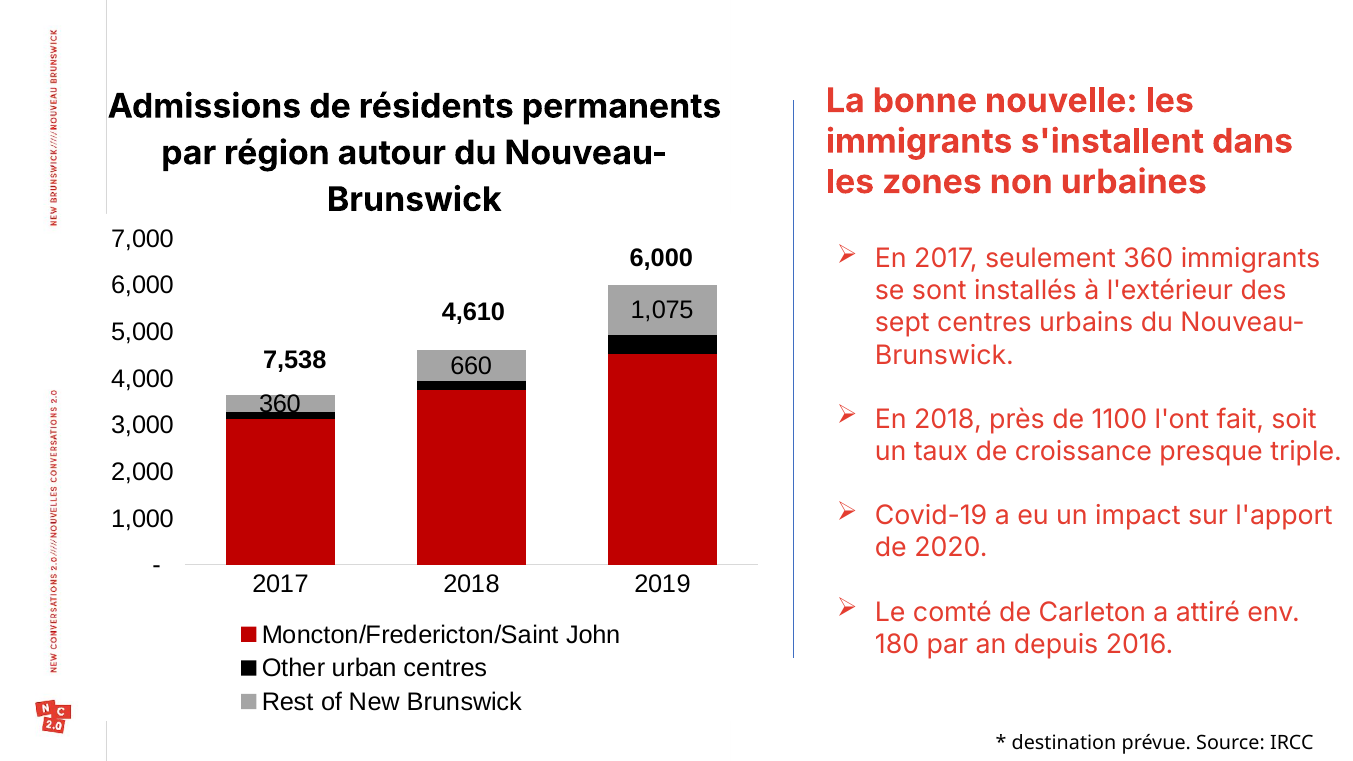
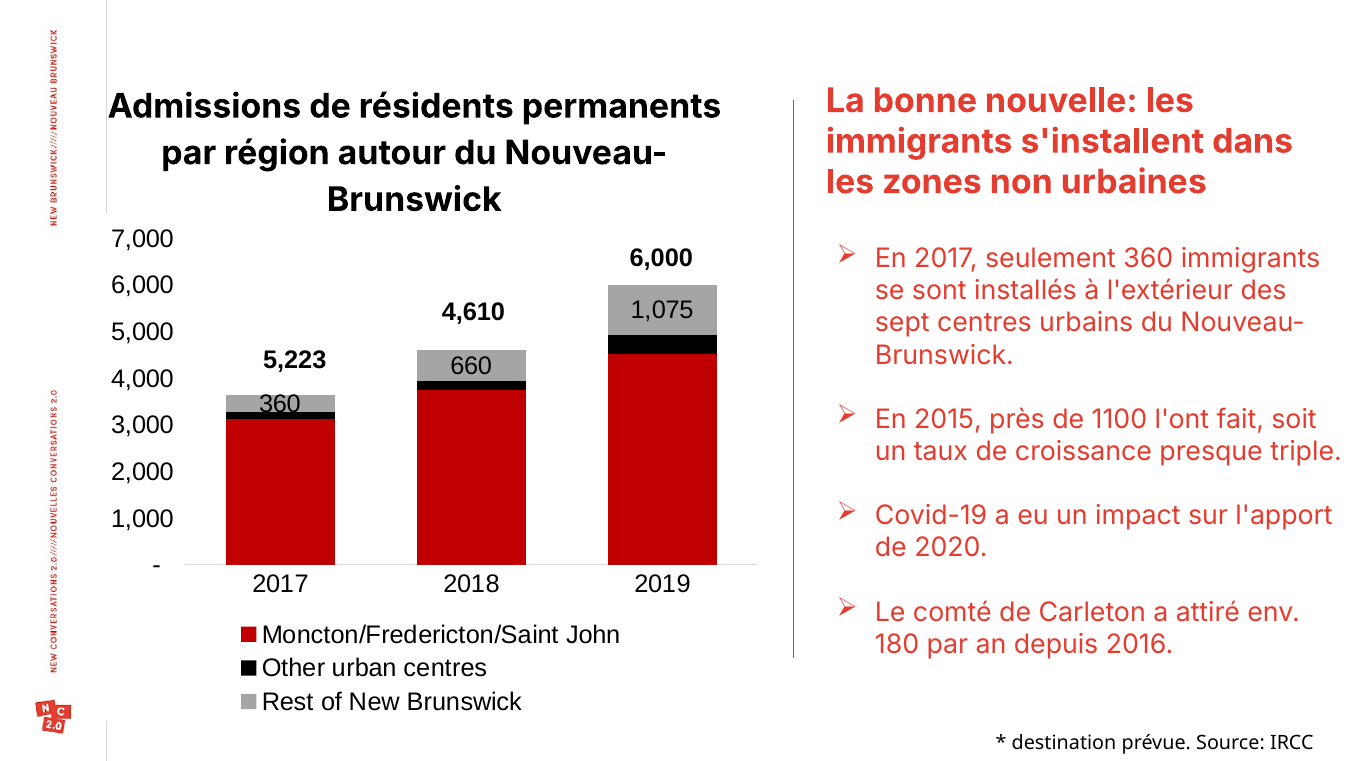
7,538: 7,538 -> 5,223 (295, 360)
En 2018: 2018 -> 2015 (948, 420)
